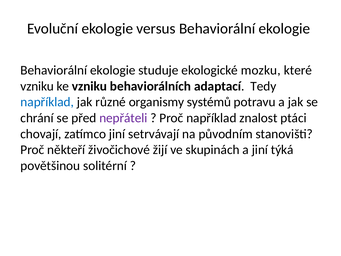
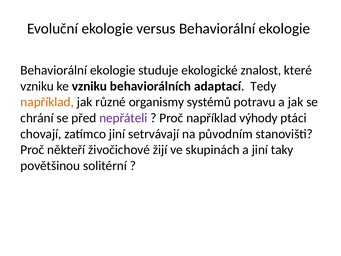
mozku: mozku -> znalost (261, 70)
například colour: blue -> orange (47, 102)
znalost: znalost -> výhody (259, 118)
týká: týká -> taky (282, 150)
